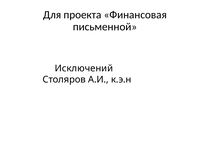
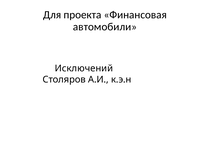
письменной: письменной -> автомобили (105, 27)
